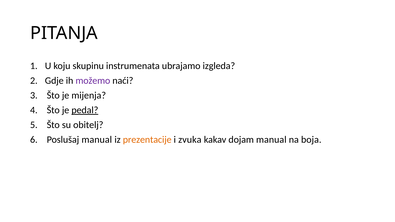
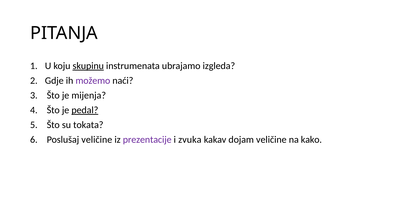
skupinu underline: none -> present (88, 66)
obitelj: obitelj -> tokata (88, 125)
Poslušaj manual: manual -> veličine (97, 140)
prezentacije colour: orange -> purple (147, 140)
dojam manual: manual -> veličine (271, 140)
boja: boja -> kako (311, 140)
